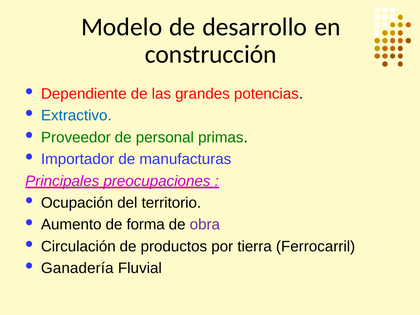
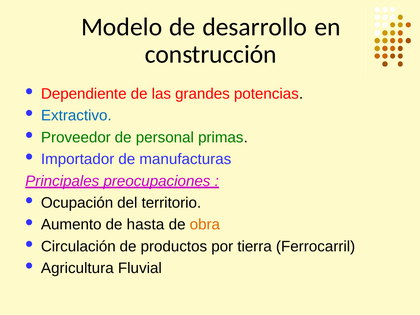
forma: forma -> hasta (145, 225)
obra colour: purple -> orange (205, 225)
Ganadería: Ganadería -> Agricultura (77, 268)
